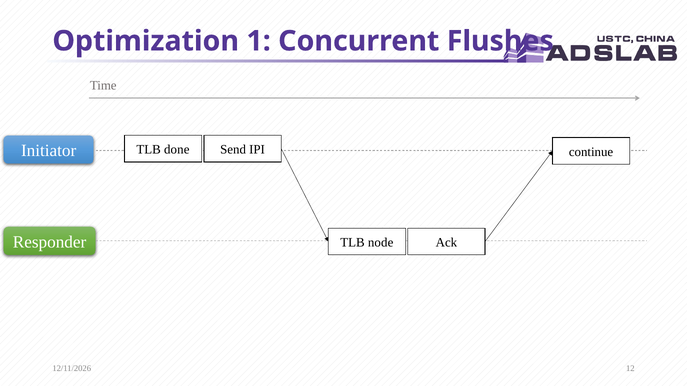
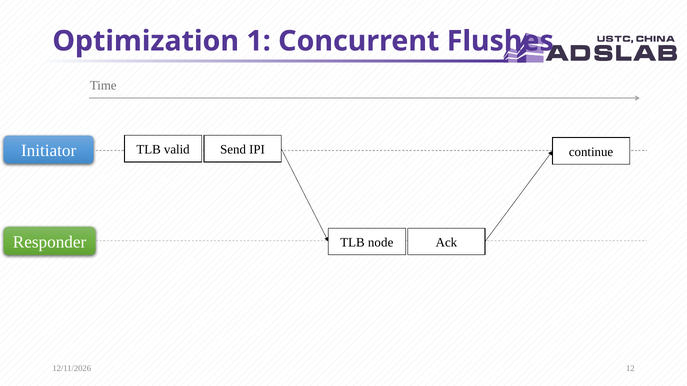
done: done -> valid (177, 150)
